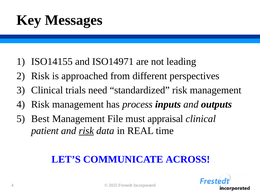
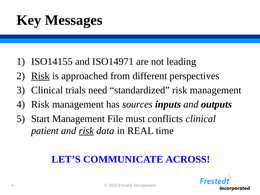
Risk underline: none -> present (40, 76)
process: process -> sources (137, 104)
Best: Best -> Start (40, 119)
appraisal: appraisal -> conflicts (165, 119)
